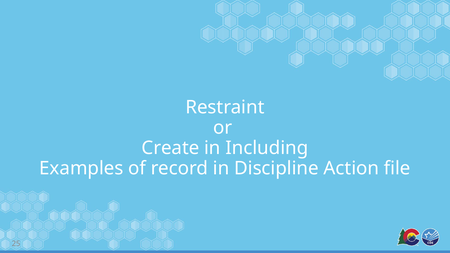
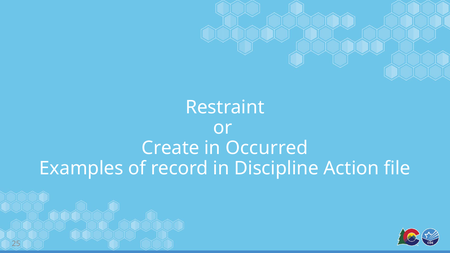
Including: Including -> Occurred (267, 148)
